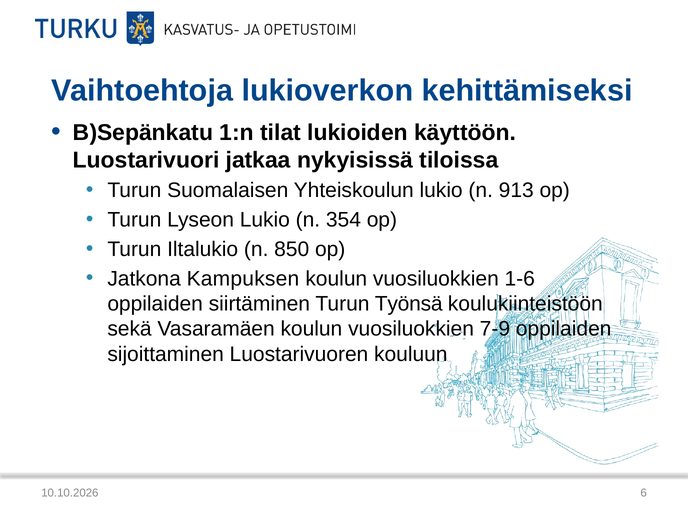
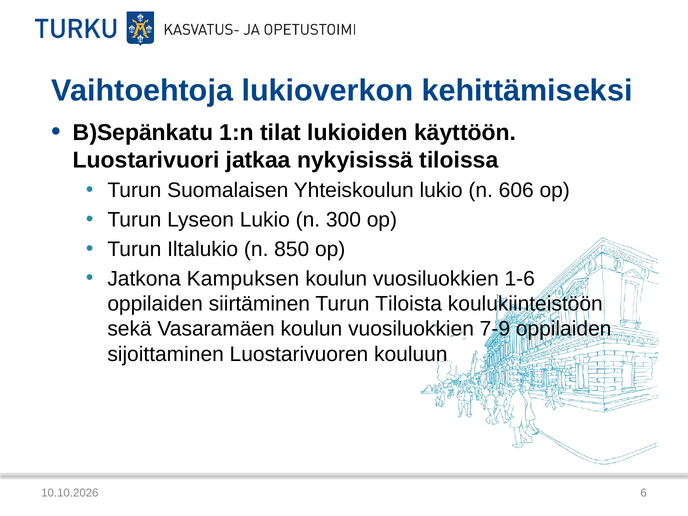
913: 913 -> 606 (516, 190)
354: 354 -> 300 (343, 220)
Työnsä: Työnsä -> Tiloista (409, 304)
